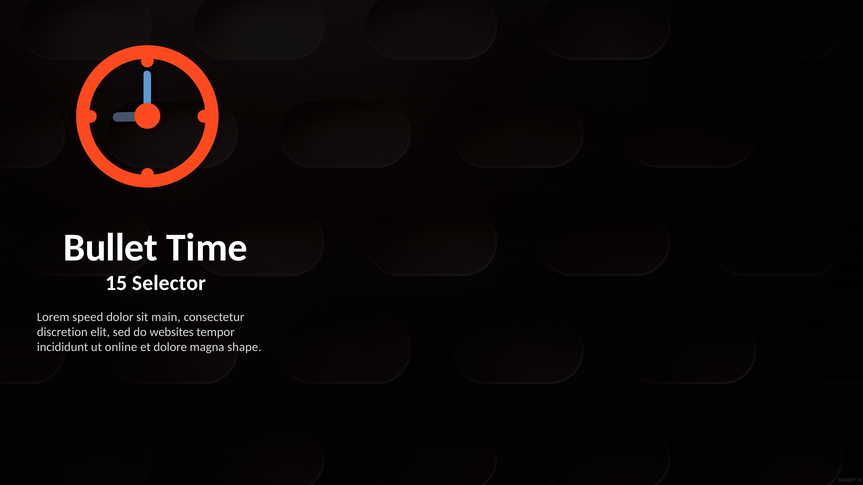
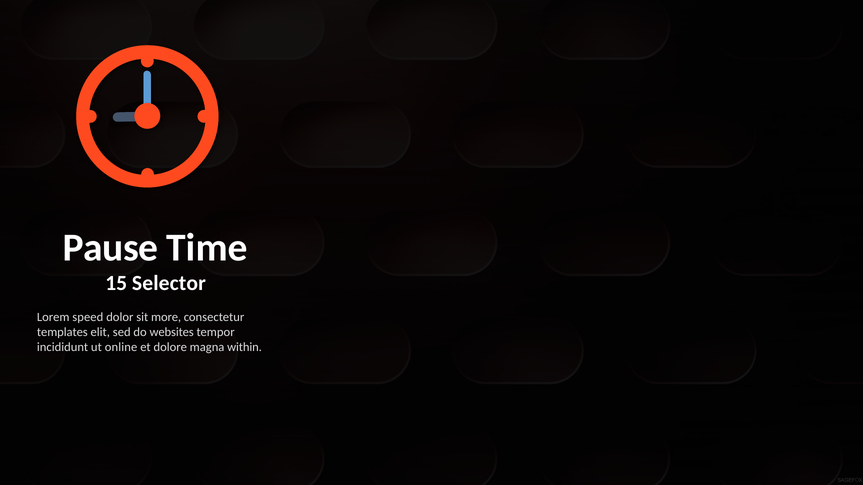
Bullet: Bullet -> Pause (110, 248)
main: main -> more (166, 317)
discretion: discretion -> templates (62, 332)
shape: shape -> within (245, 348)
